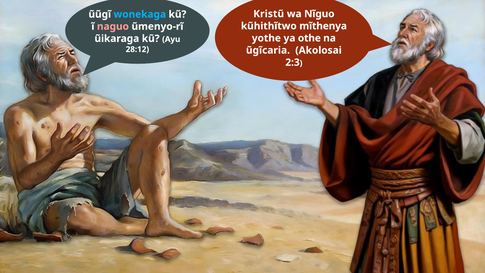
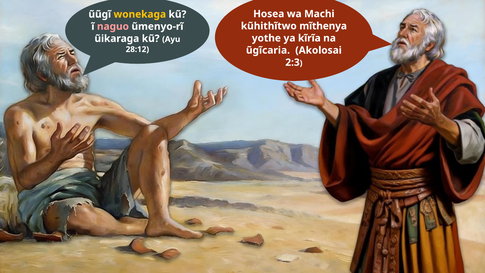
Kristũ: Kristũ -> Hosea (269, 14)
Nĩguo: Nĩguo -> Machi (319, 14)
wonekaga colour: light blue -> yellow (140, 14)
othe: othe -> kĩrĩa (309, 38)
